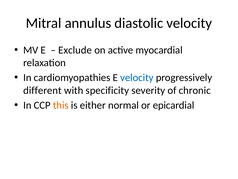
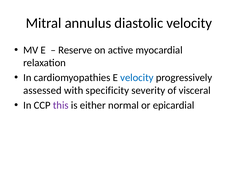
Exclude: Exclude -> Reserve (75, 50)
different: different -> assessed (42, 90)
chronic: chronic -> visceral (195, 90)
this colour: orange -> purple (61, 105)
